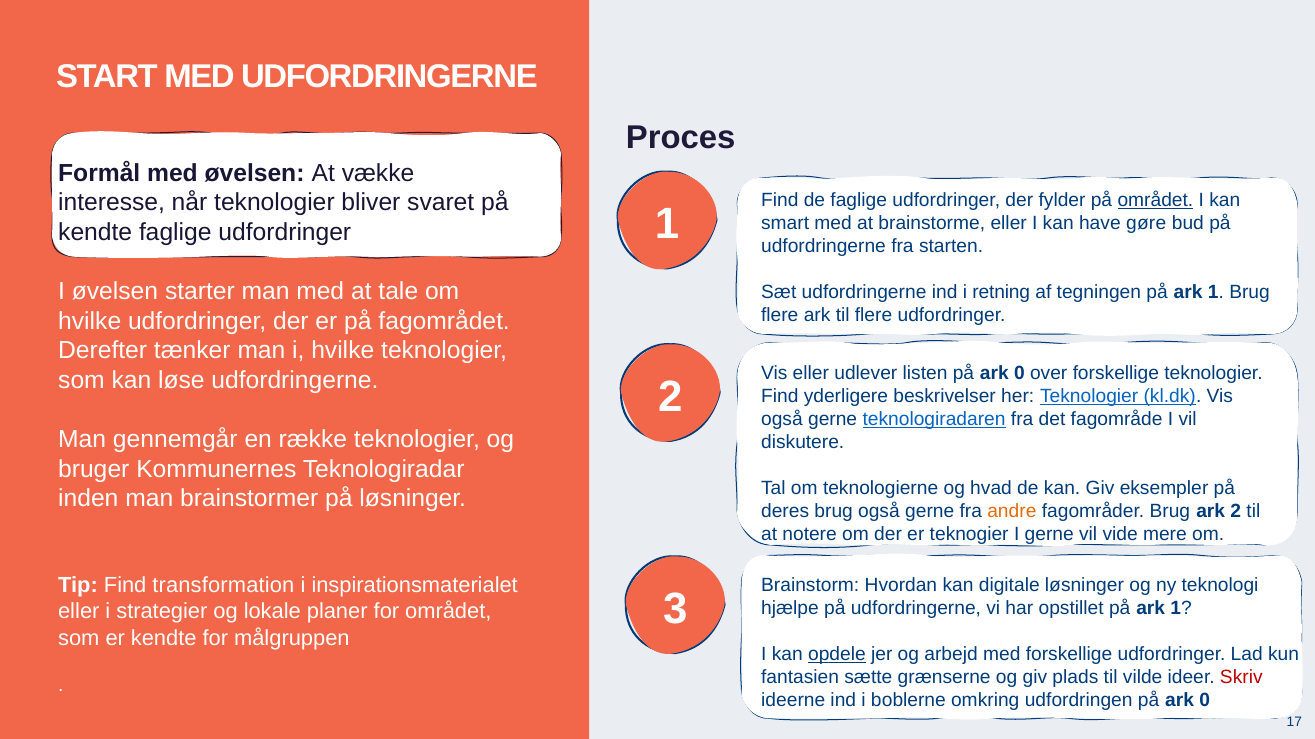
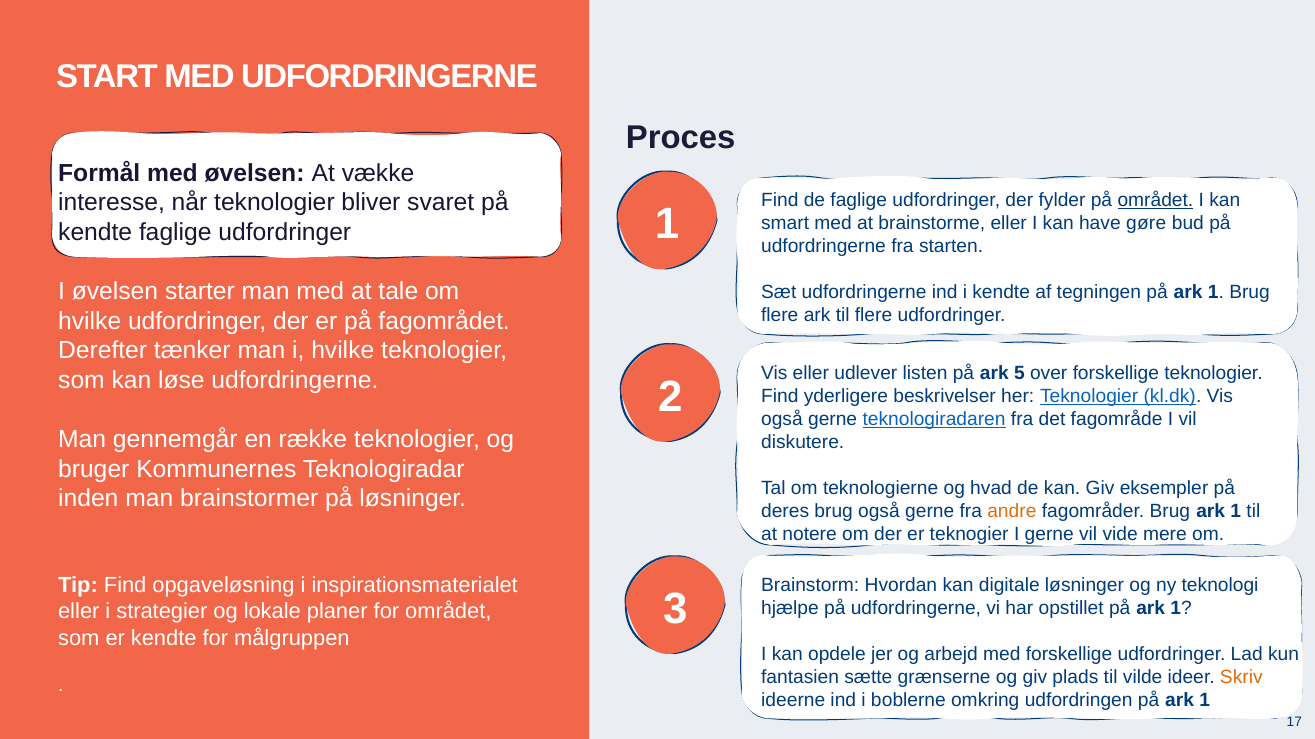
i retning: retning -> kendte (1001, 292)
listen på ark 0: 0 -> 5 (1019, 373)
Brug ark 2: 2 -> 1 (1236, 511)
transformation: transformation -> opgaveløsning (223, 586)
opdele underline: present -> none (837, 655)
Skriv colour: red -> orange (1241, 678)
udfordringen på ark 0: 0 -> 1 (1205, 701)
